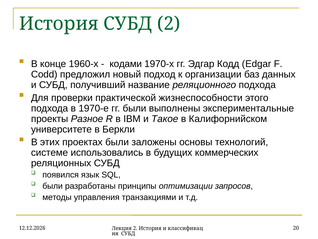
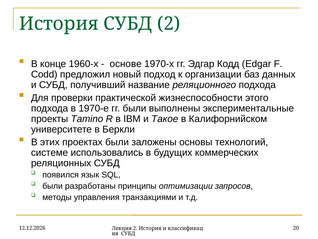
кодами: кодами -> основе (126, 64)
Разное: Разное -> Tamino (87, 119)
